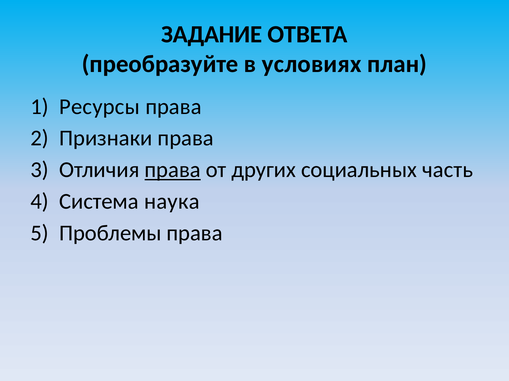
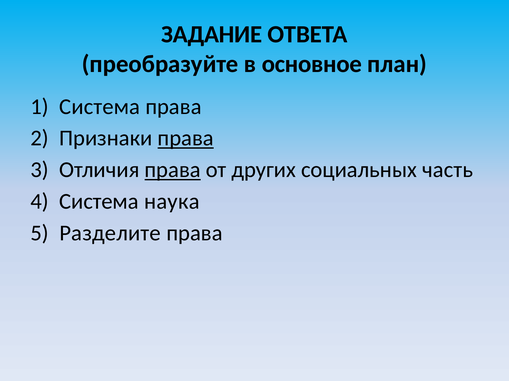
условиях: условиях -> основное (312, 64)
Ресурсы: Ресурсы -> Система (100, 107)
права underline: none -> present (186, 138)
Проблемы: Проблемы -> Разделите (110, 234)
